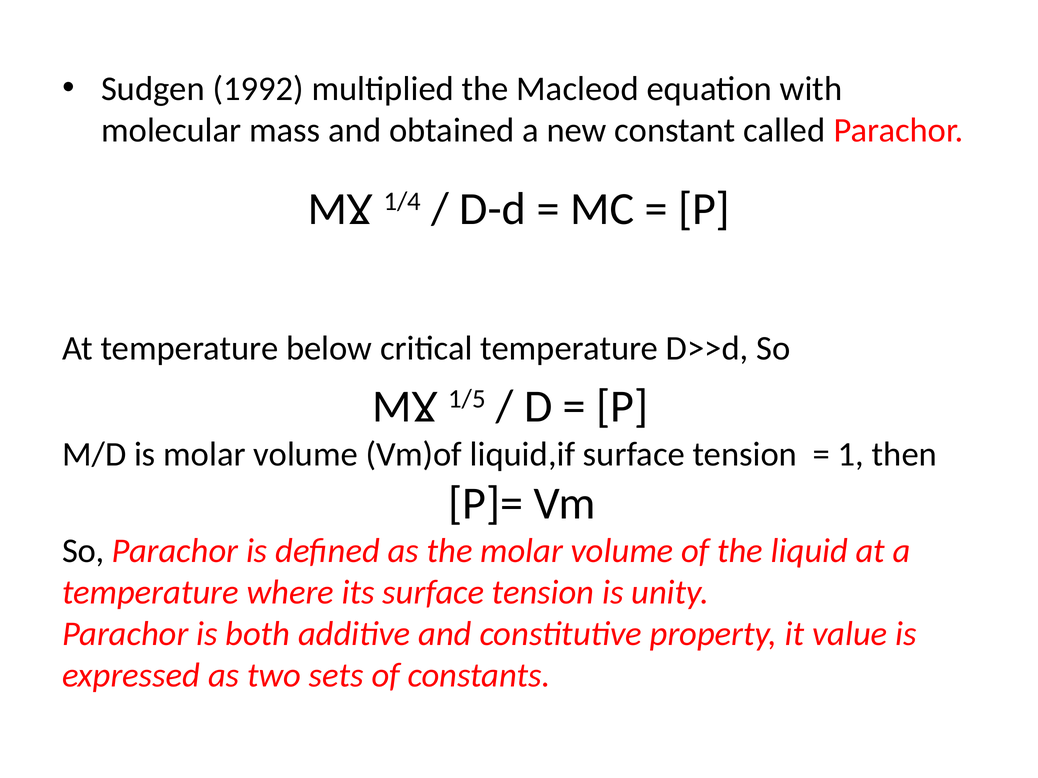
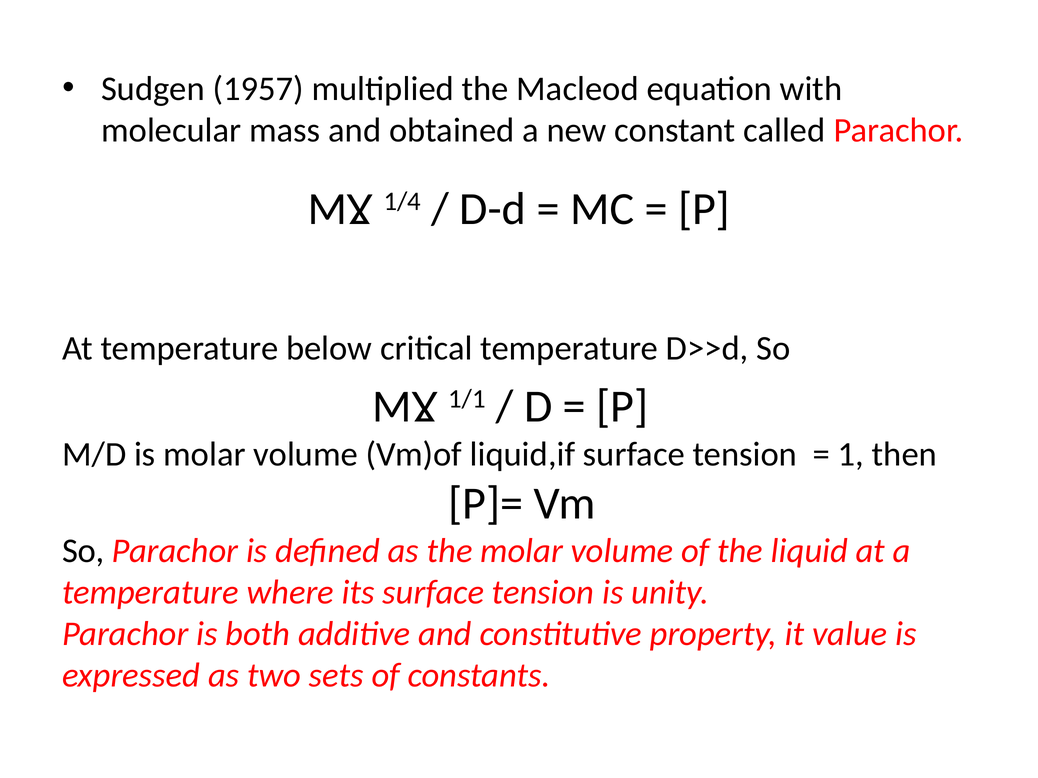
1992: 1992 -> 1957 (258, 89)
1/5: 1/5 -> 1/1 (467, 399)
